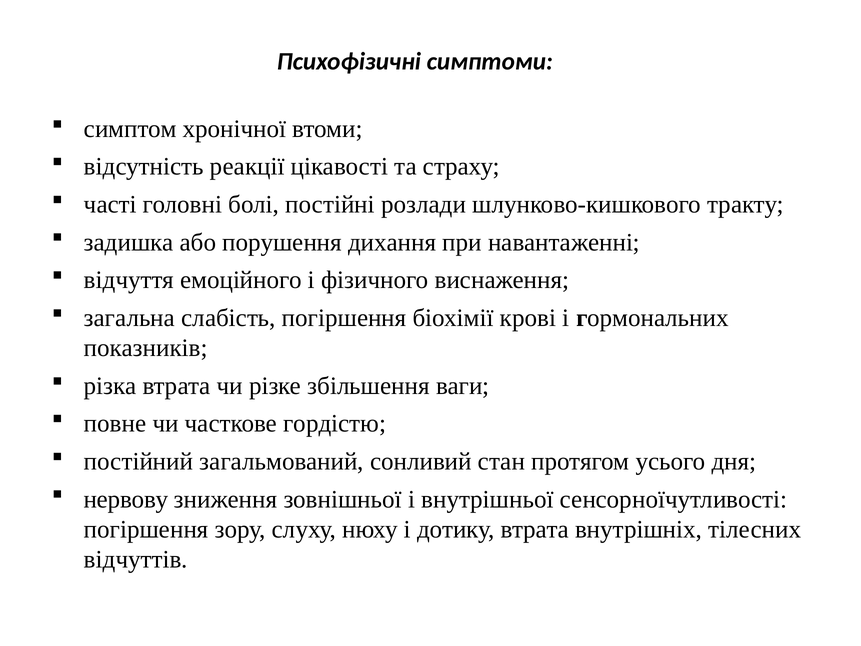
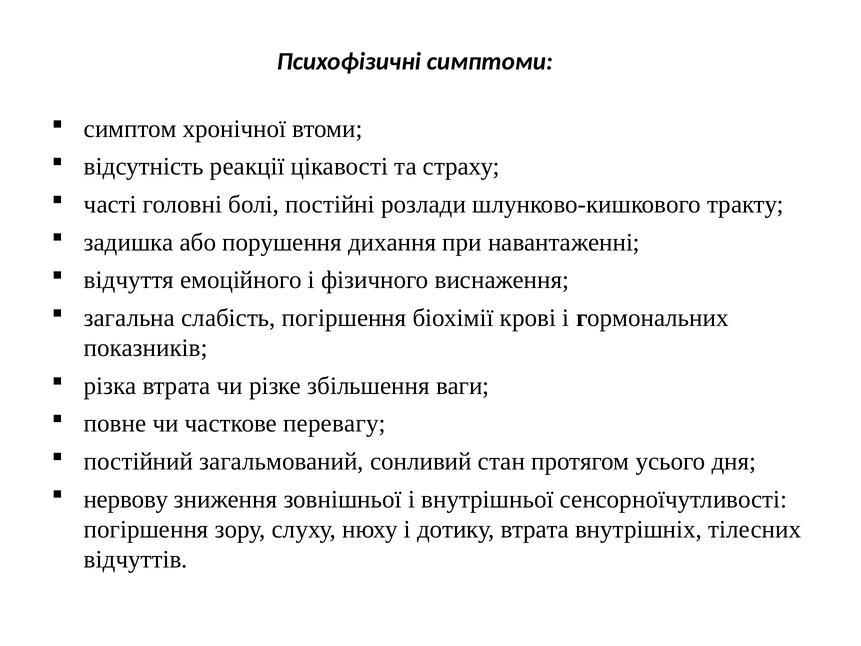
гордістю: гордістю -> перевагу (335, 423)
